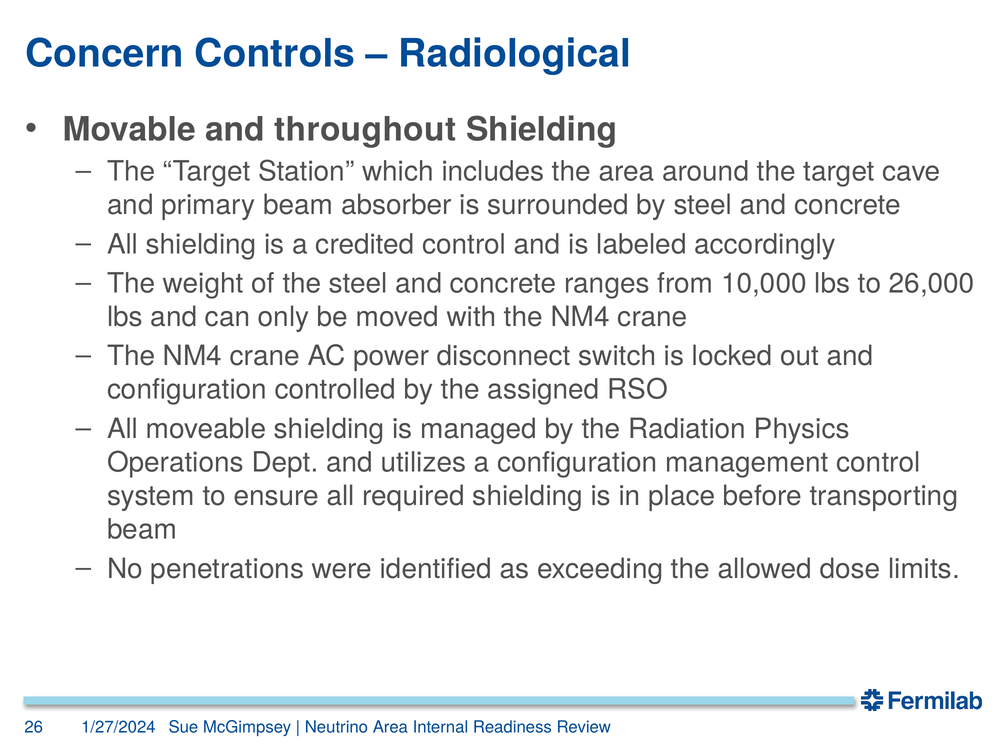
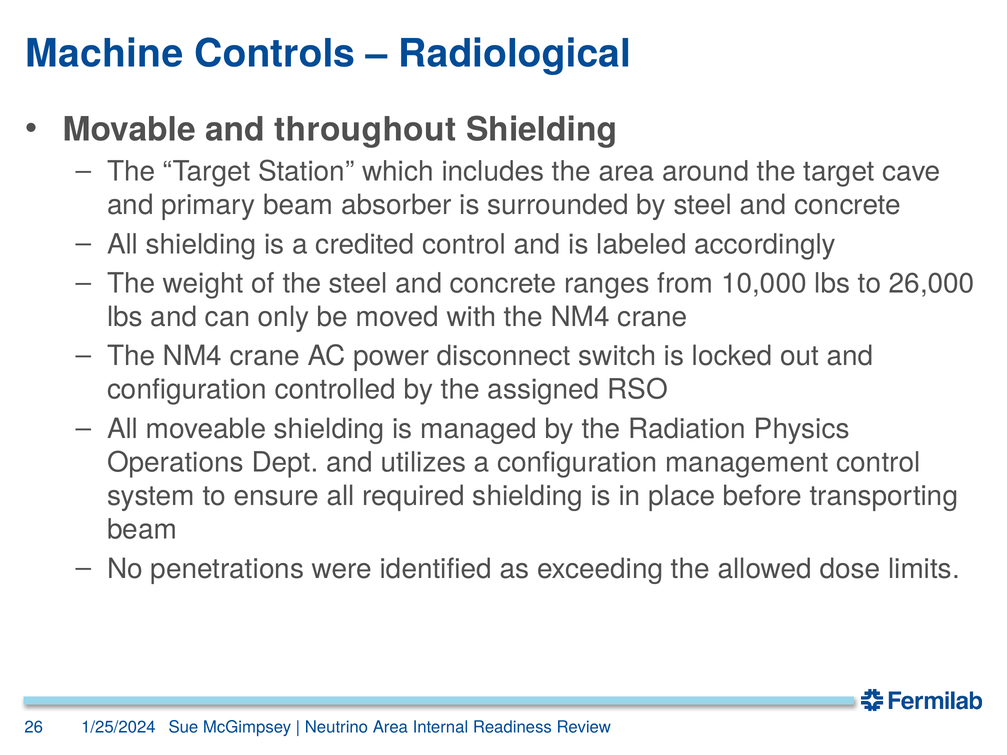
Concern: Concern -> Machine (104, 54)
1/27/2024: 1/27/2024 -> 1/25/2024 (118, 728)
